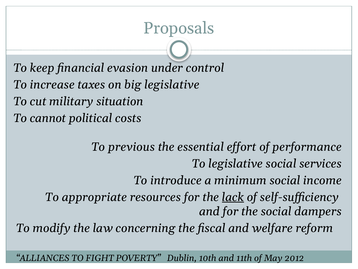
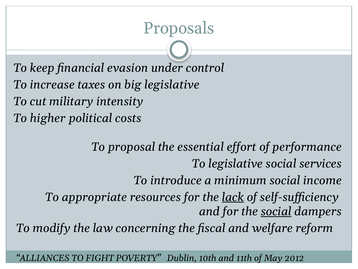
situation: situation -> intensity (120, 101)
cannot: cannot -> higher (48, 118)
previous: previous -> proposal (132, 147)
social underline: none -> present (276, 211)
